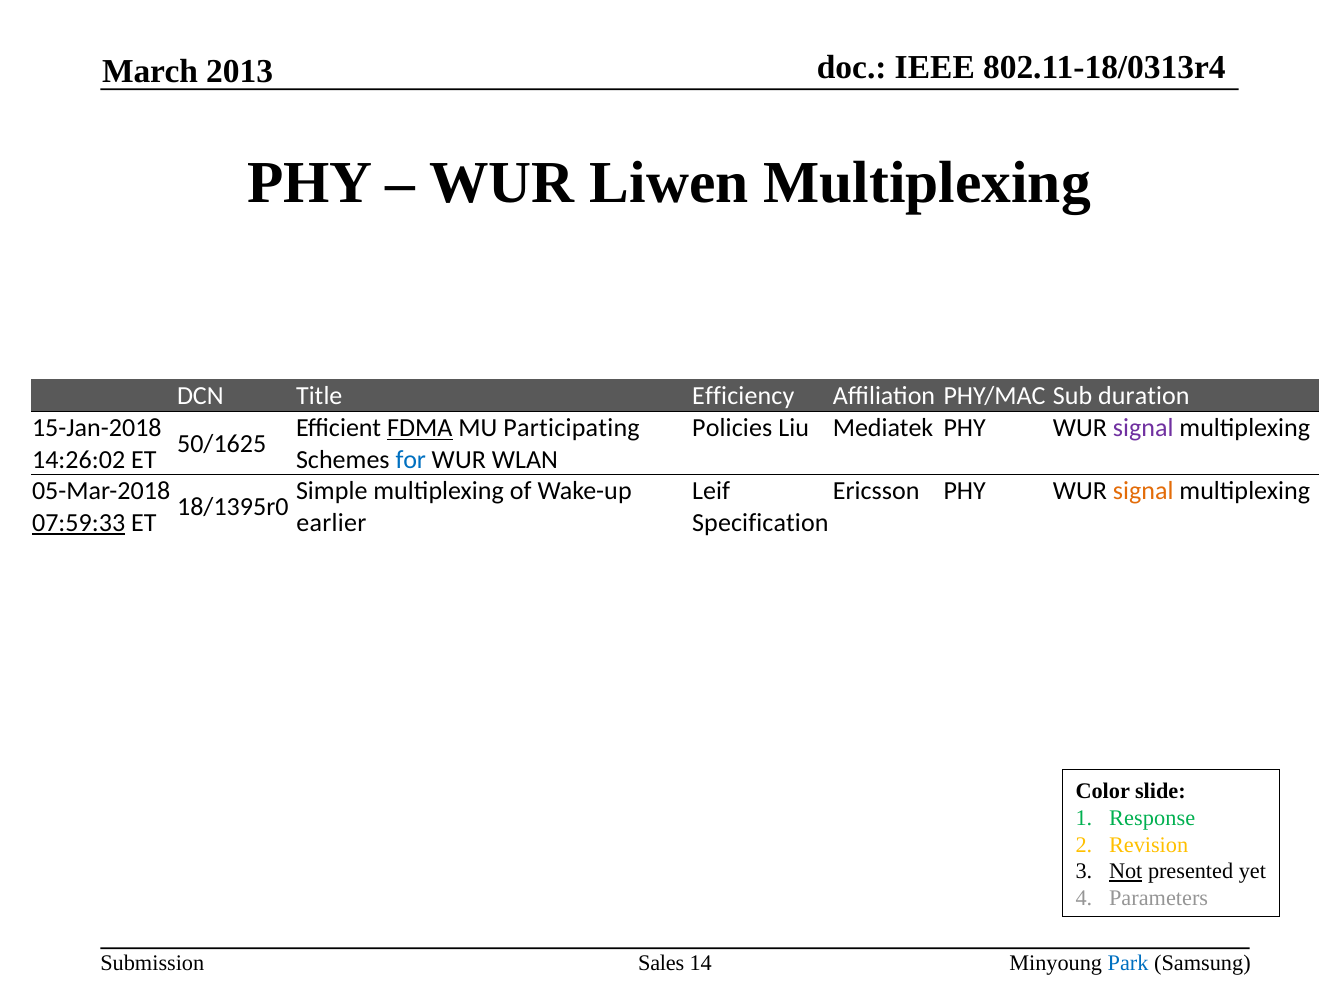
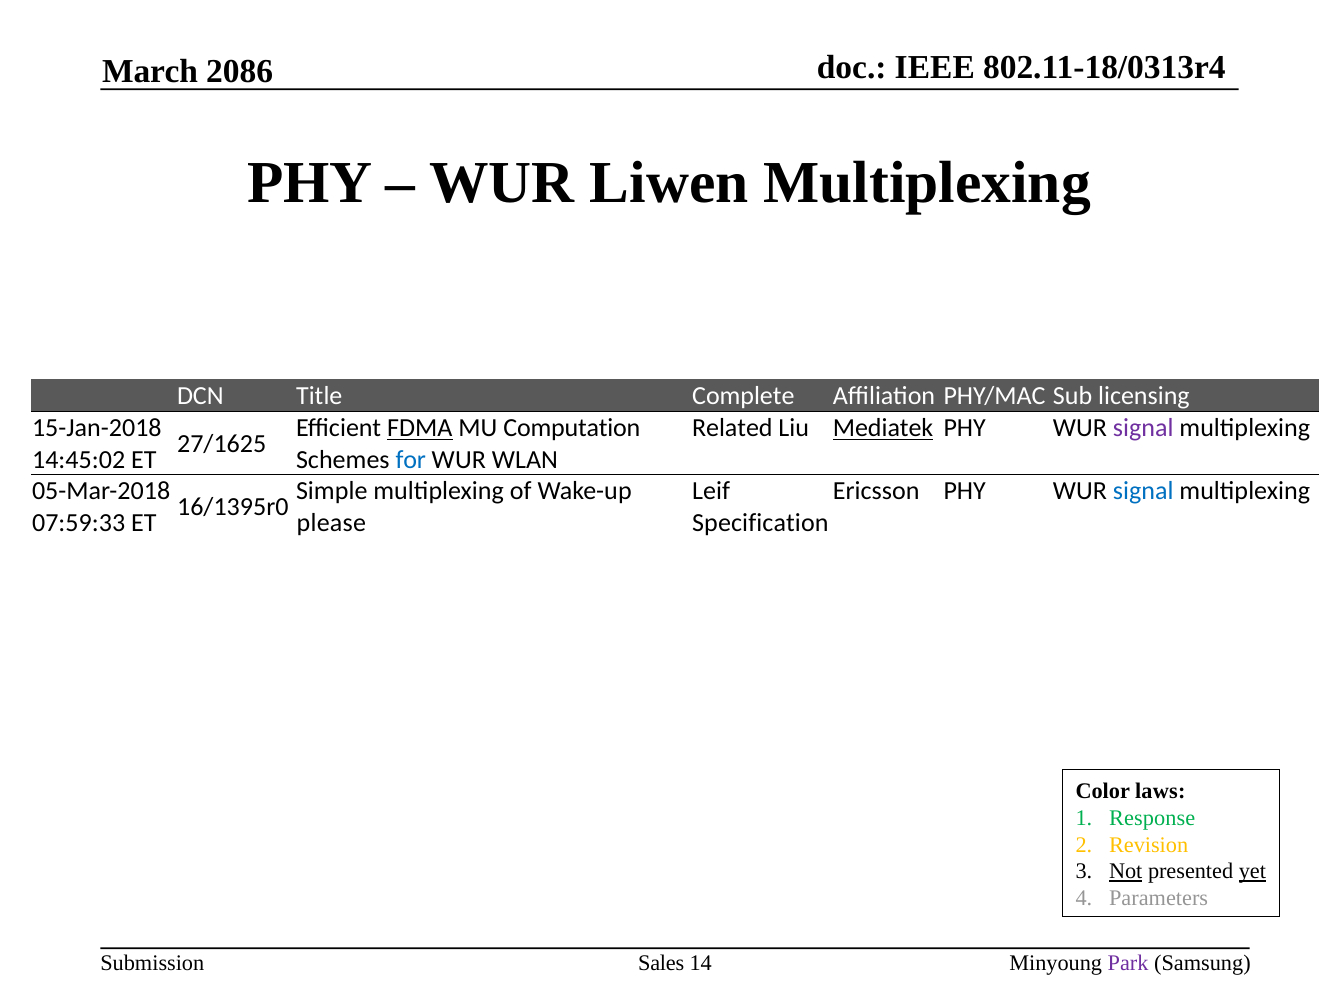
2013: 2013 -> 2086 (240, 71)
Efficiency: Efficiency -> Complete (743, 396)
duration: duration -> licensing (1144, 396)
Participating: Participating -> Computation (572, 428)
Policies: Policies -> Related (732, 428)
Mediatek underline: none -> present (883, 428)
50/1625: 50/1625 -> 27/1625 (222, 444)
14:26:02: 14:26:02 -> 14:45:02 (79, 460)
signal colour: orange -> blue (1143, 492)
18/1395r0: 18/1395r0 -> 16/1395r0 (233, 507)
07:59:33 underline: present -> none (79, 523)
earlier: earlier -> please (331, 523)
slide: slide -> laws (1160, 791)
yet underline: none -> present (1252, 872)
Park colour: blue -> purple (1128, 963)
